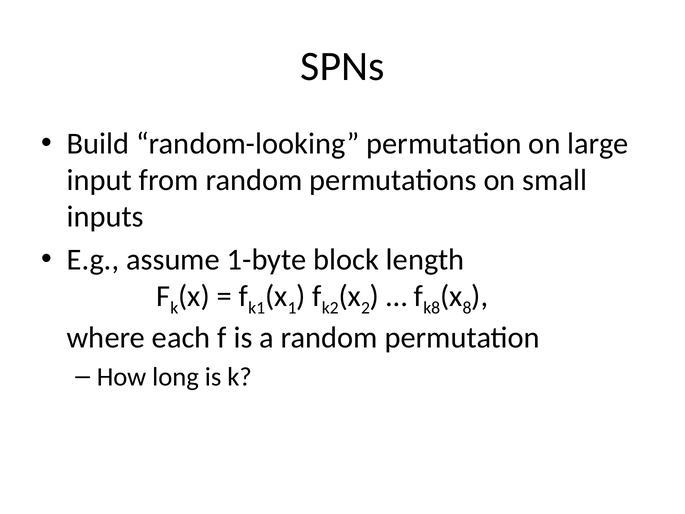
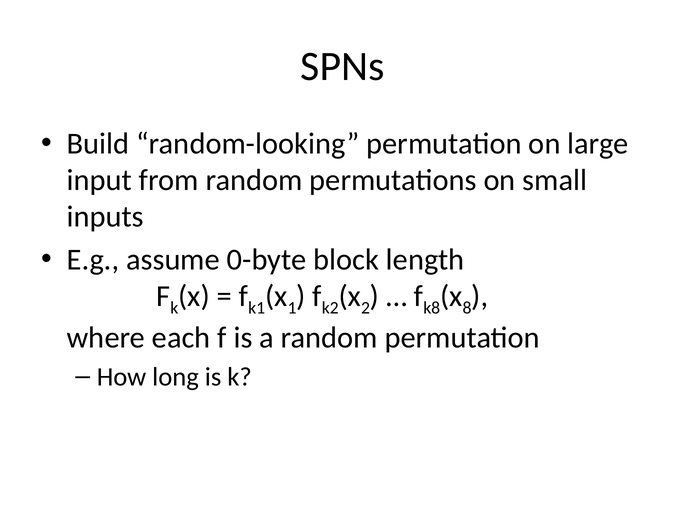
1-byte: 1-byte -> 0-byte (267, 259)
